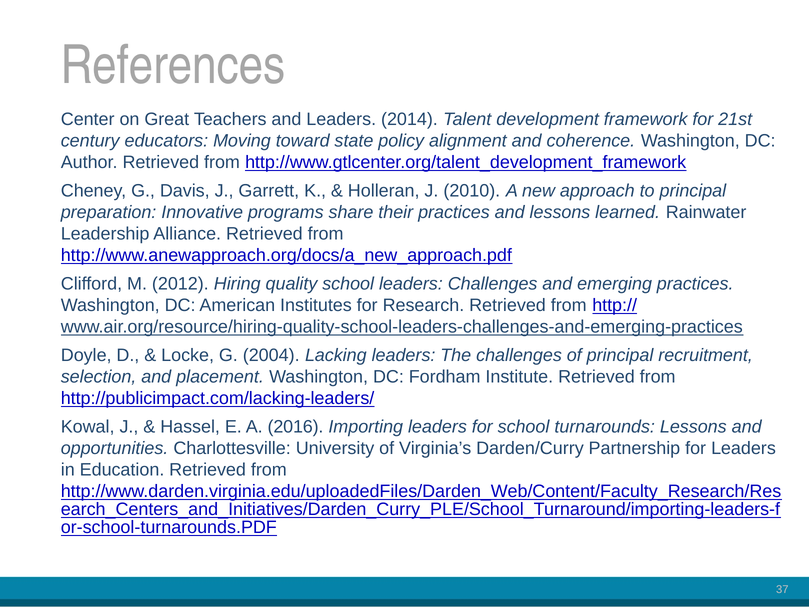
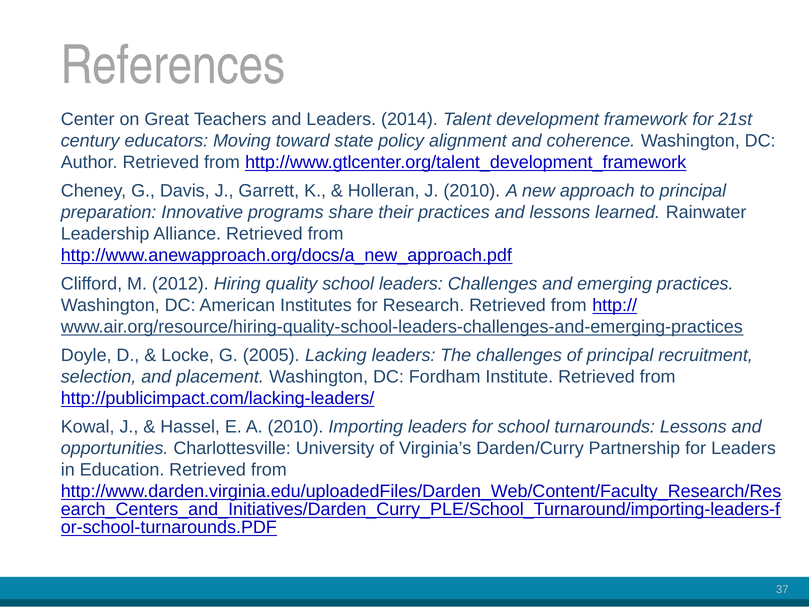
2004: 2004 -> 2005 (271, 355)
A 2016: 2016 -> 2010 (296, 427)
